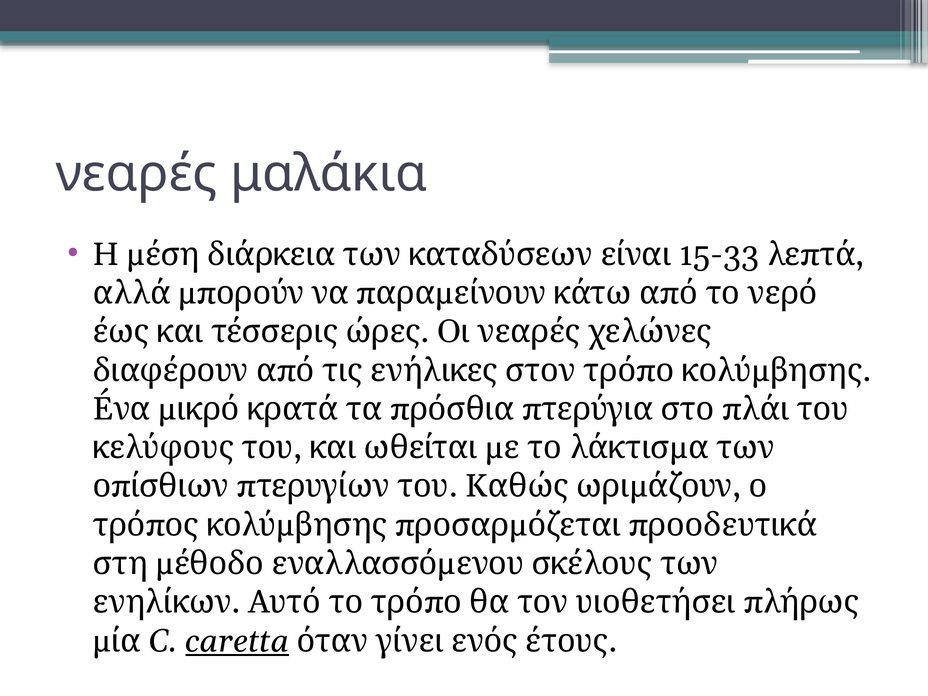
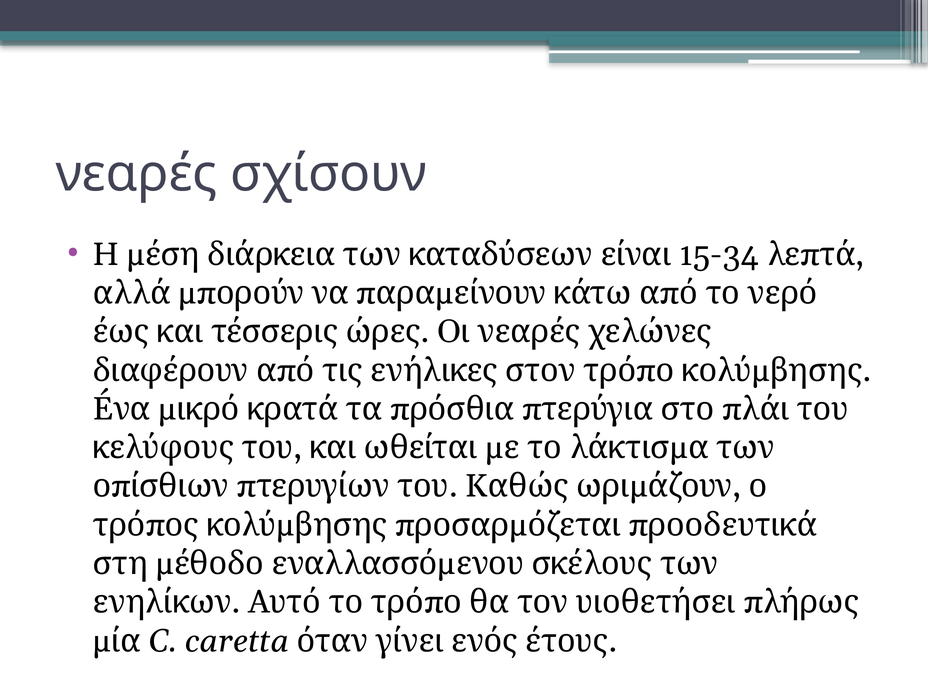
μαλάκια: μαλάκια -> σχίσουν (329, 174)
15-33: 15-33 -> 15-34 (719, 254)
caretta underline: present -> none (237, 641)
